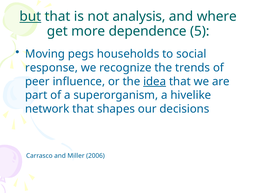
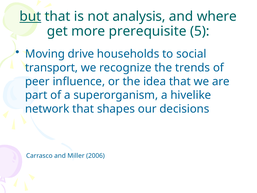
dependence: dependence -> prerequisite (148, 31)
pegs: pegs -> drive (81, 54)
response: response -> transport (52, 68)
idea underline: present -> none (155, 81)
